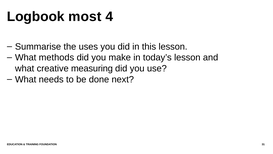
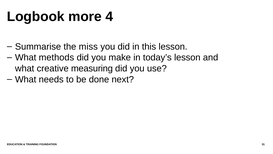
most: most -> more (85, 17)
uses: uses -> miss (88, 46)
